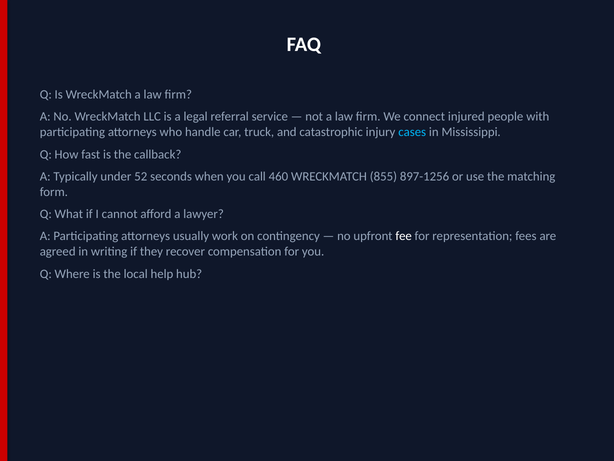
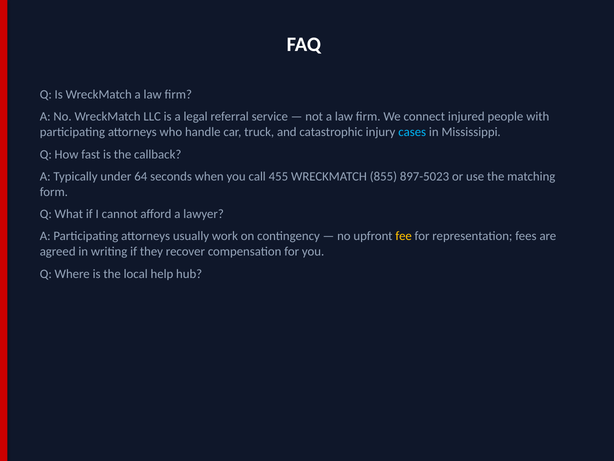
52: 52 -> 64 (141, 176)
460: 460 -> 455 (278, 176)
897-1256: 897-1256 -> 897-5023 (425, 176)
fee colour: white -> yellow (404, 236)
